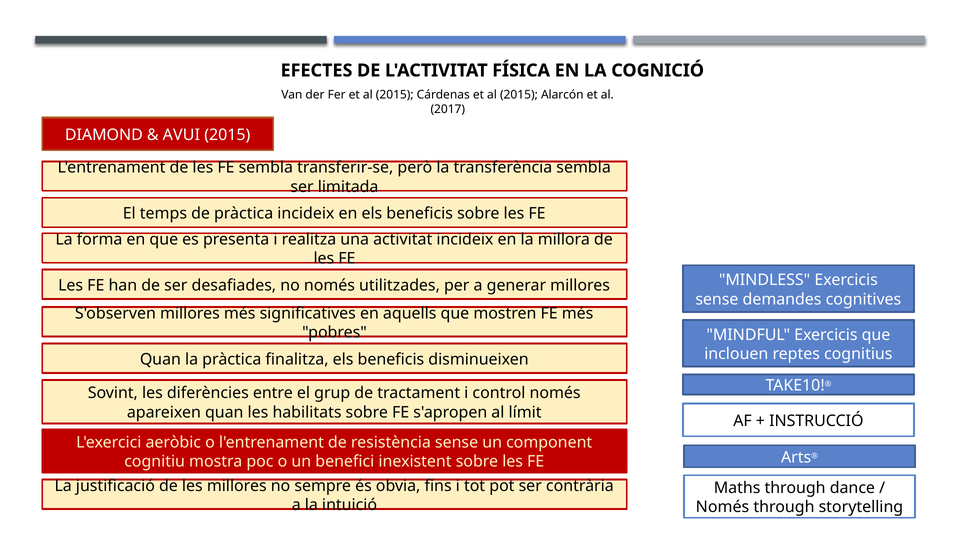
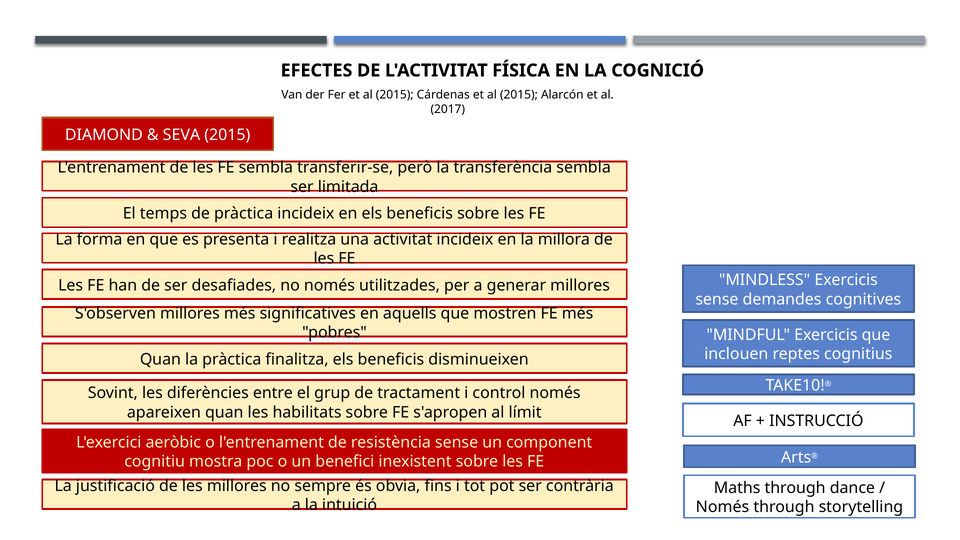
AVUI: AVUI -> SEVA (181, 135)
